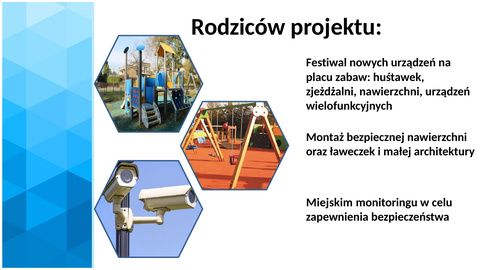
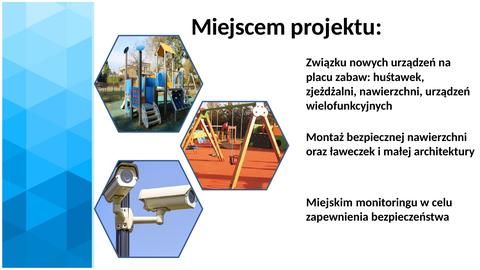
Rodziców: Rodziców -> Miejscem (238, 27)
Festiwal: Festiwal -> Związku (326, 63)
